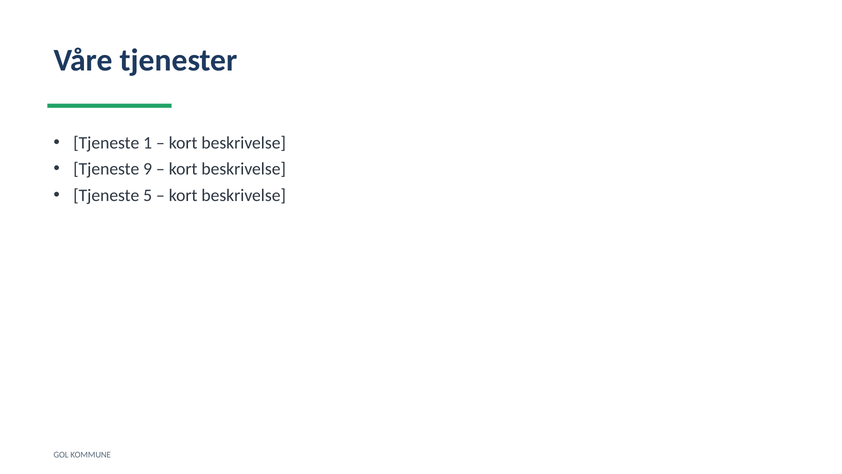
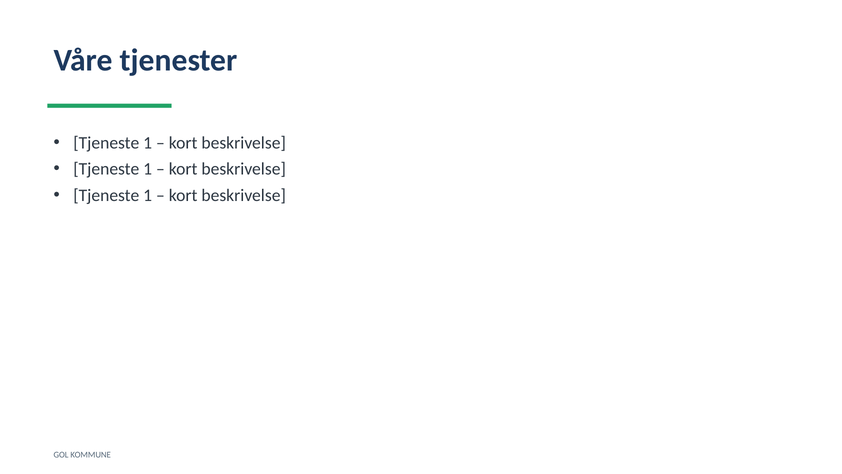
9: 9 -> 1 (148, 169)
5: 5 -> 1 (148, 195)
